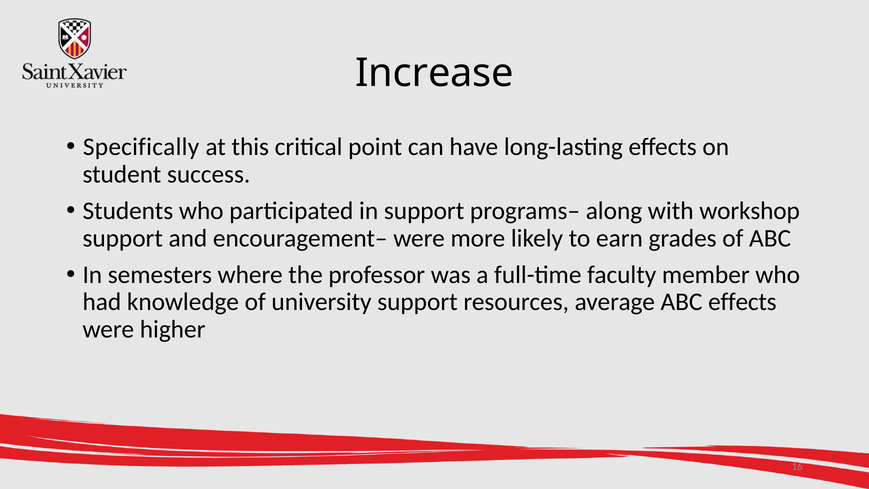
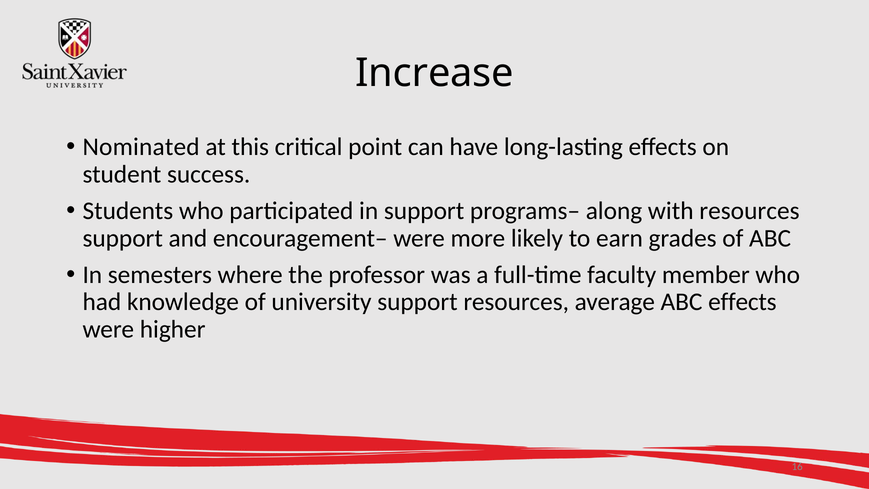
Specifically: Specifically -> Nominated (141, 147)
with workshop: workshop -> resources (749, 211)
